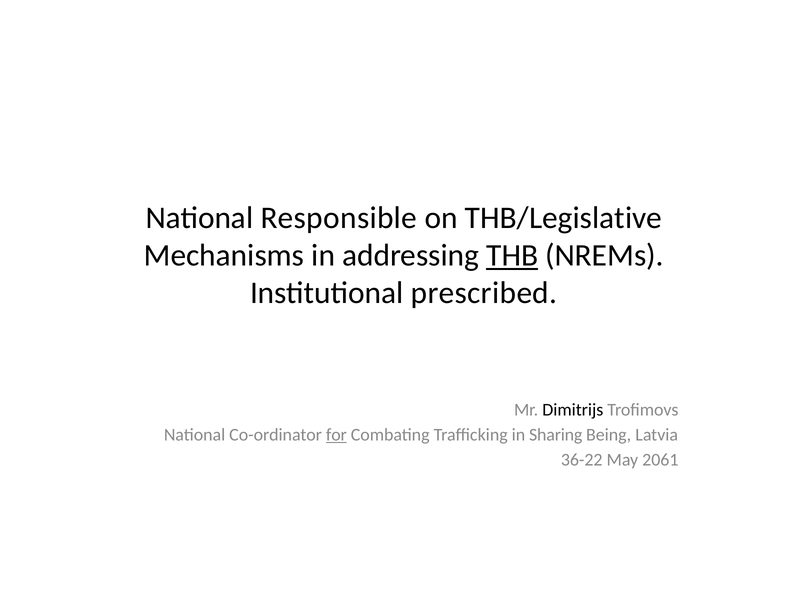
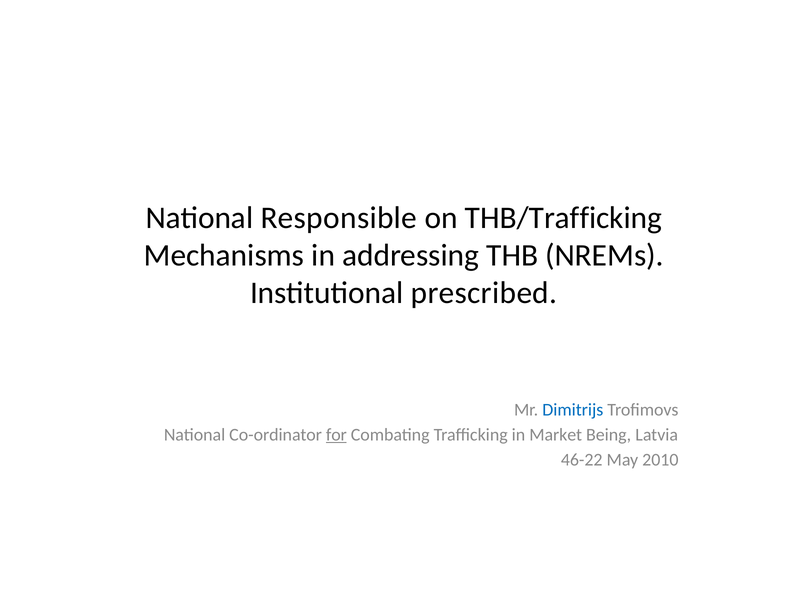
THB/Legislative: THB/Legislative -> THB/Trafficking (563, 218)
THB underline: present -> none (512, 255)
Dimitrijs colour: black -> blue (573, 410)
Sharing: Sharing -> Market (556, 435)
36-22: 36-22 -> 46-22 (582, 460)
2061: 2061 -> 2010 (660, 460)
